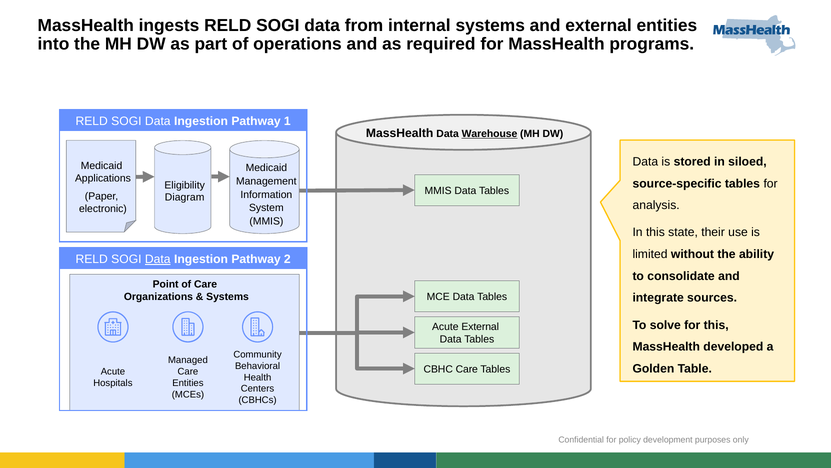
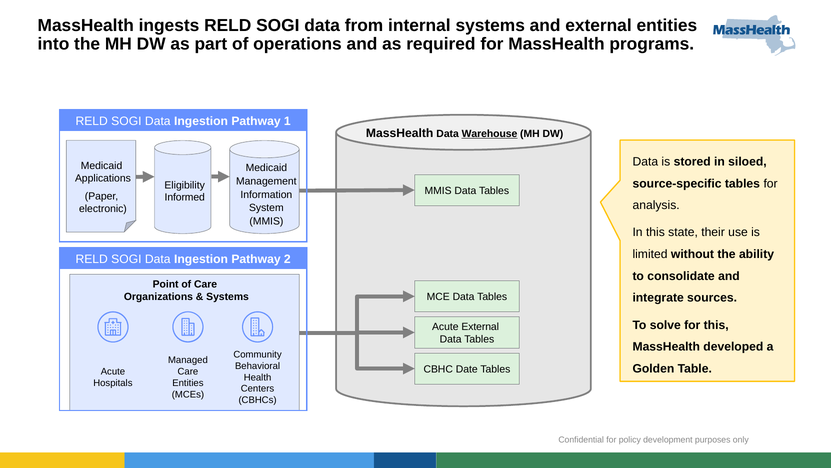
Diagram: Diagram -> Informed (185, 197)
Data underline: present -> none (158, 259)
CBHC Care: Care -> Date (467, 369)
